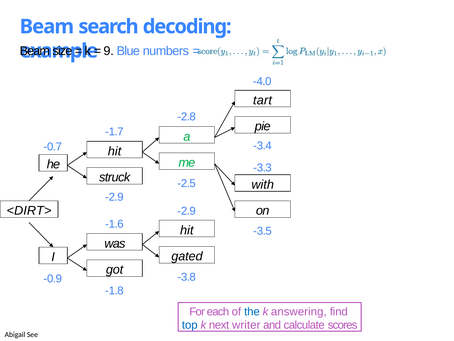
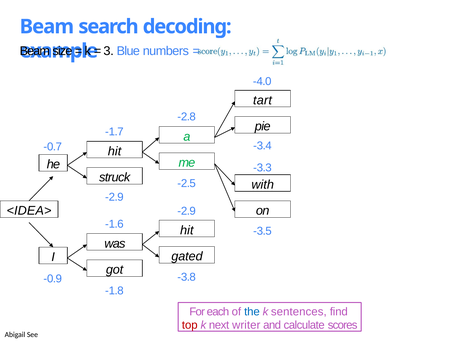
9: 9 -> 3 (109, 51)
<DIRT>: <DIRT> -> <IDEA> (29, 210)
answering: answering -> sentences (299, 311)
top colour: blue -> red (190, 325)
